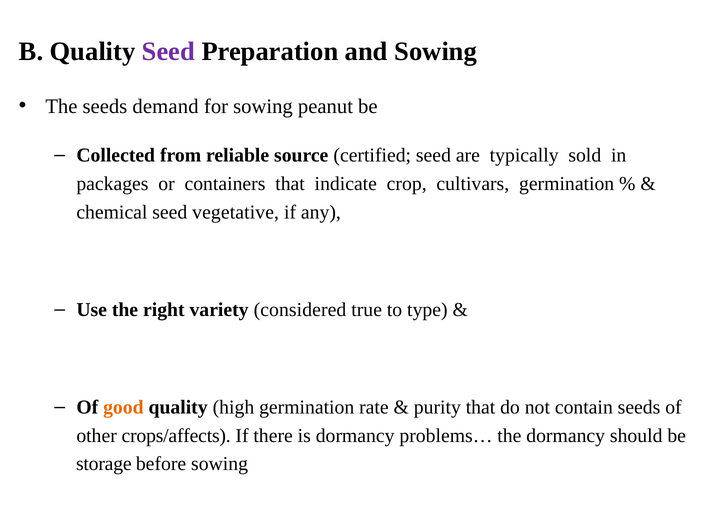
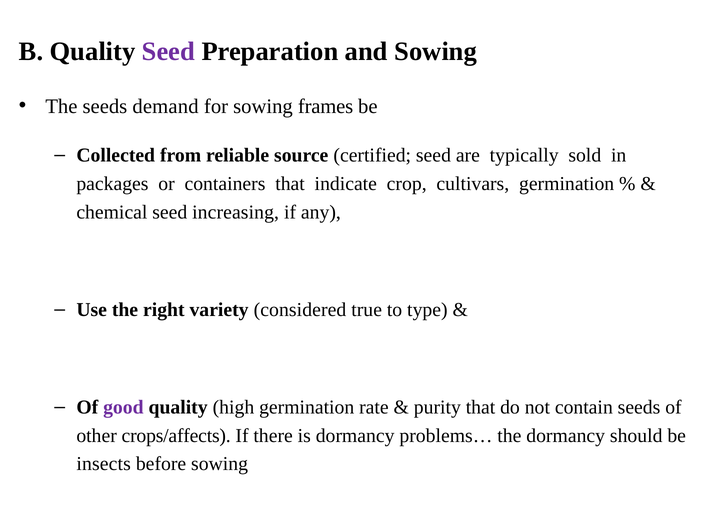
peanut: peanut -> frames (326, 106)
vegetative: vegetative -> increasing (236, 212)
good colour: orange -> purple (123, 407)
storage: storage -> insects (104, 464)
